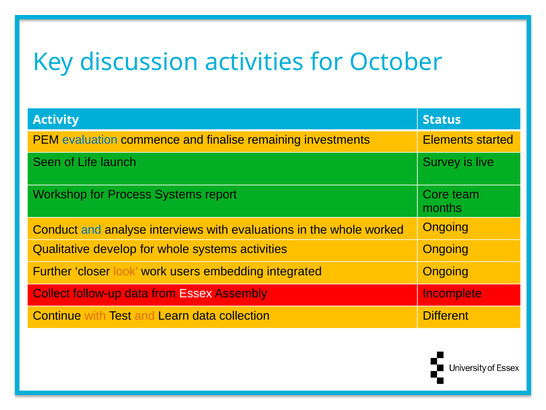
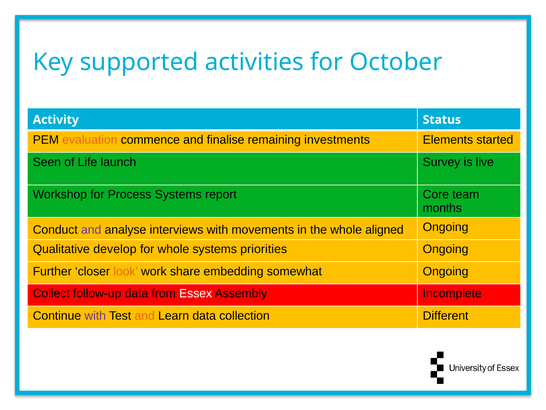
discussion: discussion -> supported (139, 62)
evaluation colour: blue -> orange (90, 140)
and colour: blue -> purple (91, 229)
evaluations: evaluations -> movements (263, 229)
worked: worked -> aligned (384, 229)
systems activities: activities -> priorities (264, 249)
users: users -> share (185, 271)
integrated: integrated -> somewhat (294, 271)
with colour: orange -> purple (95, 315)
